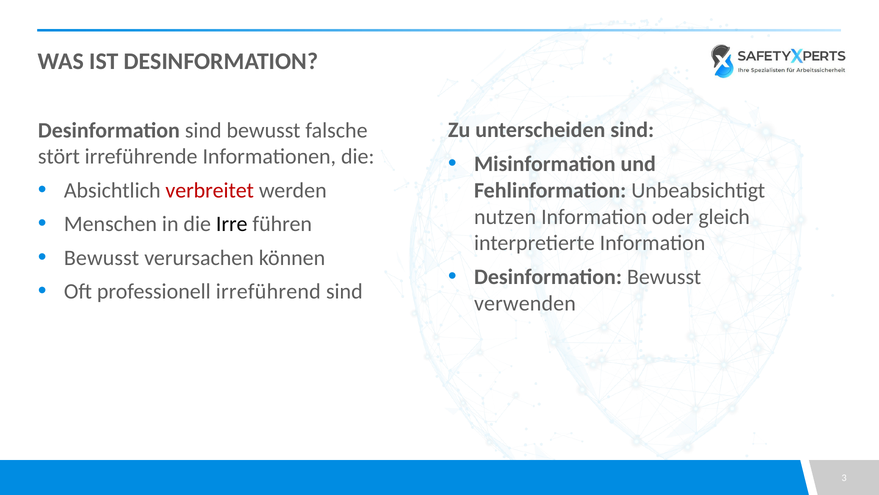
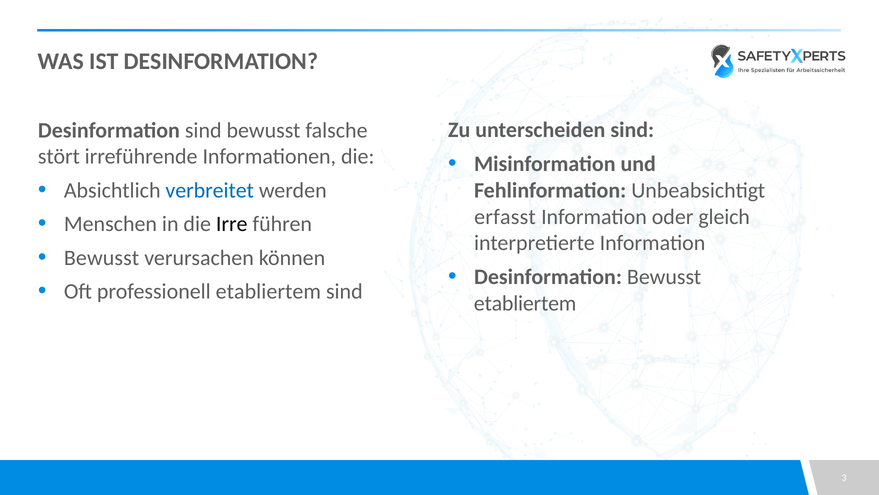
verbreitet colour: red -> blue (210, 190)
nutzen: nutzen -> erfasst (505, 216)
professionell irreführend: irreführend -> etabliertem (268, 291)
verwenden: verwenden -> etabliertem (525, 303)
